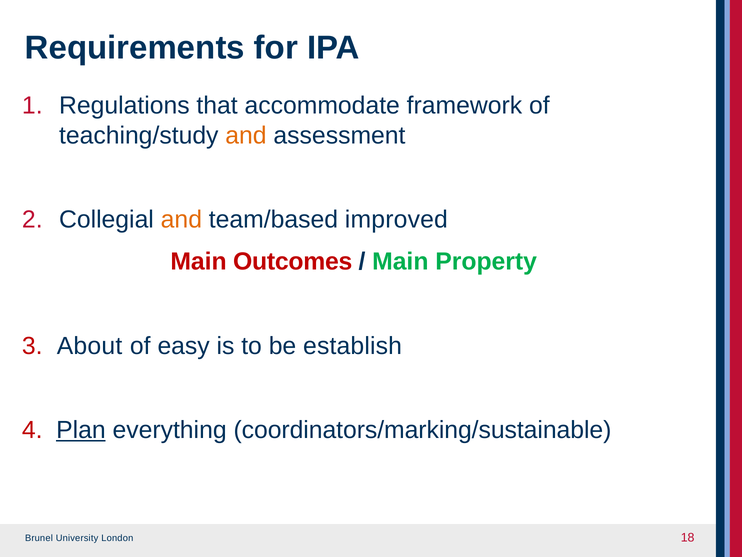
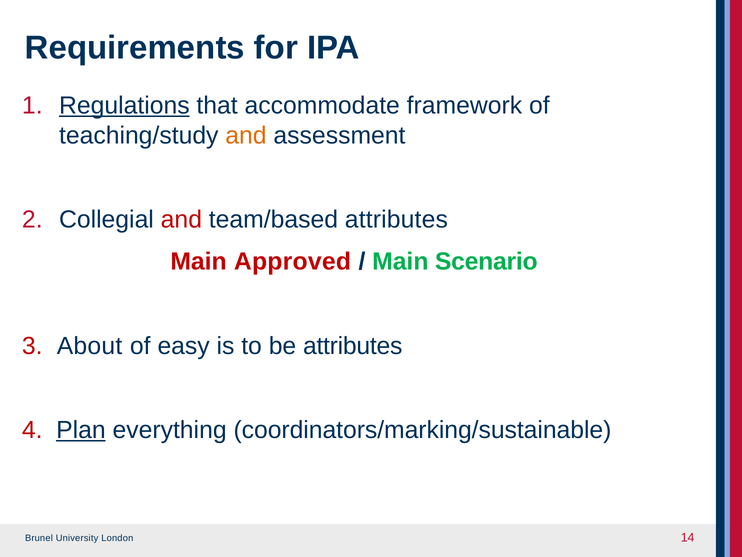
Regulations underline: none -> present (124, 106)
and colour: orange -> red (181, 219)
team/based improved: improved -> attributes (396, 219)
Outcomes: Outcomes -> Approved (292, 261)
Property: Property -> Scenario (486, 261)
be establish: establish -> attributes (353, 346)
18: 18 -> 14 (688, 537)
